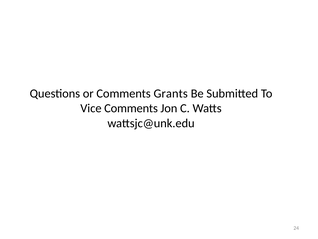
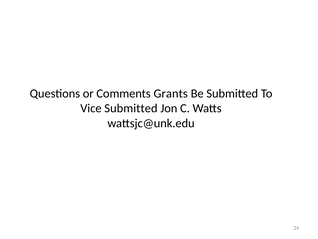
Vice Comments: Comments -> Submitted (131, 108)
